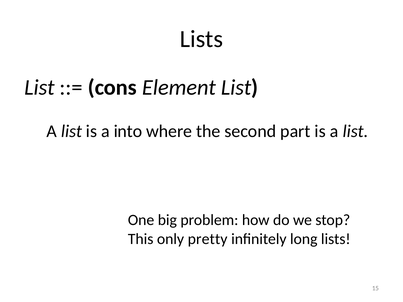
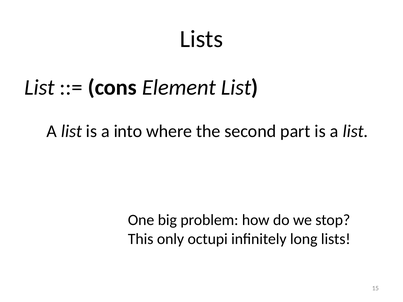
pretty: pretty -> octupi (208, 239)
